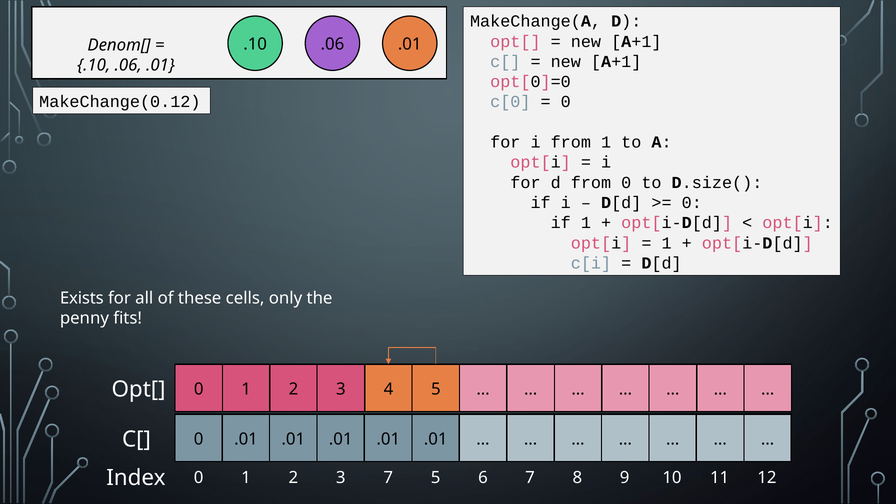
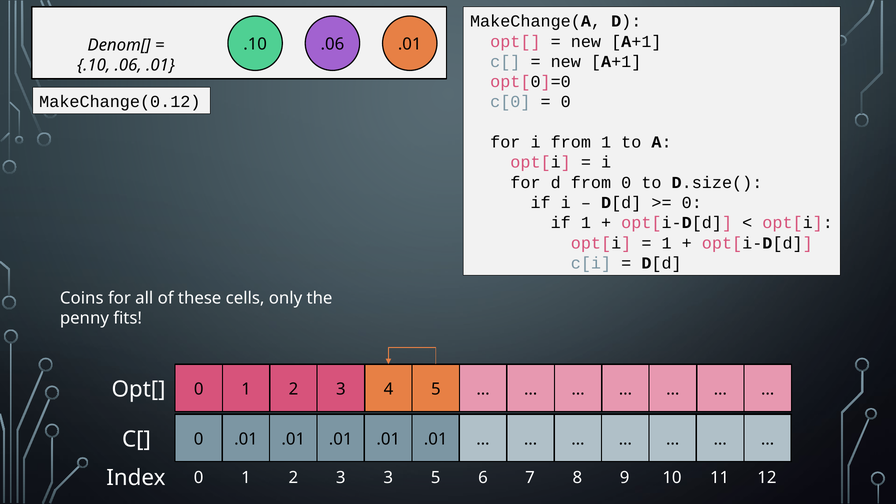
Exists: Exists -> Coins (82, 298)
3 7: 7 -> 3 (388, 478)
